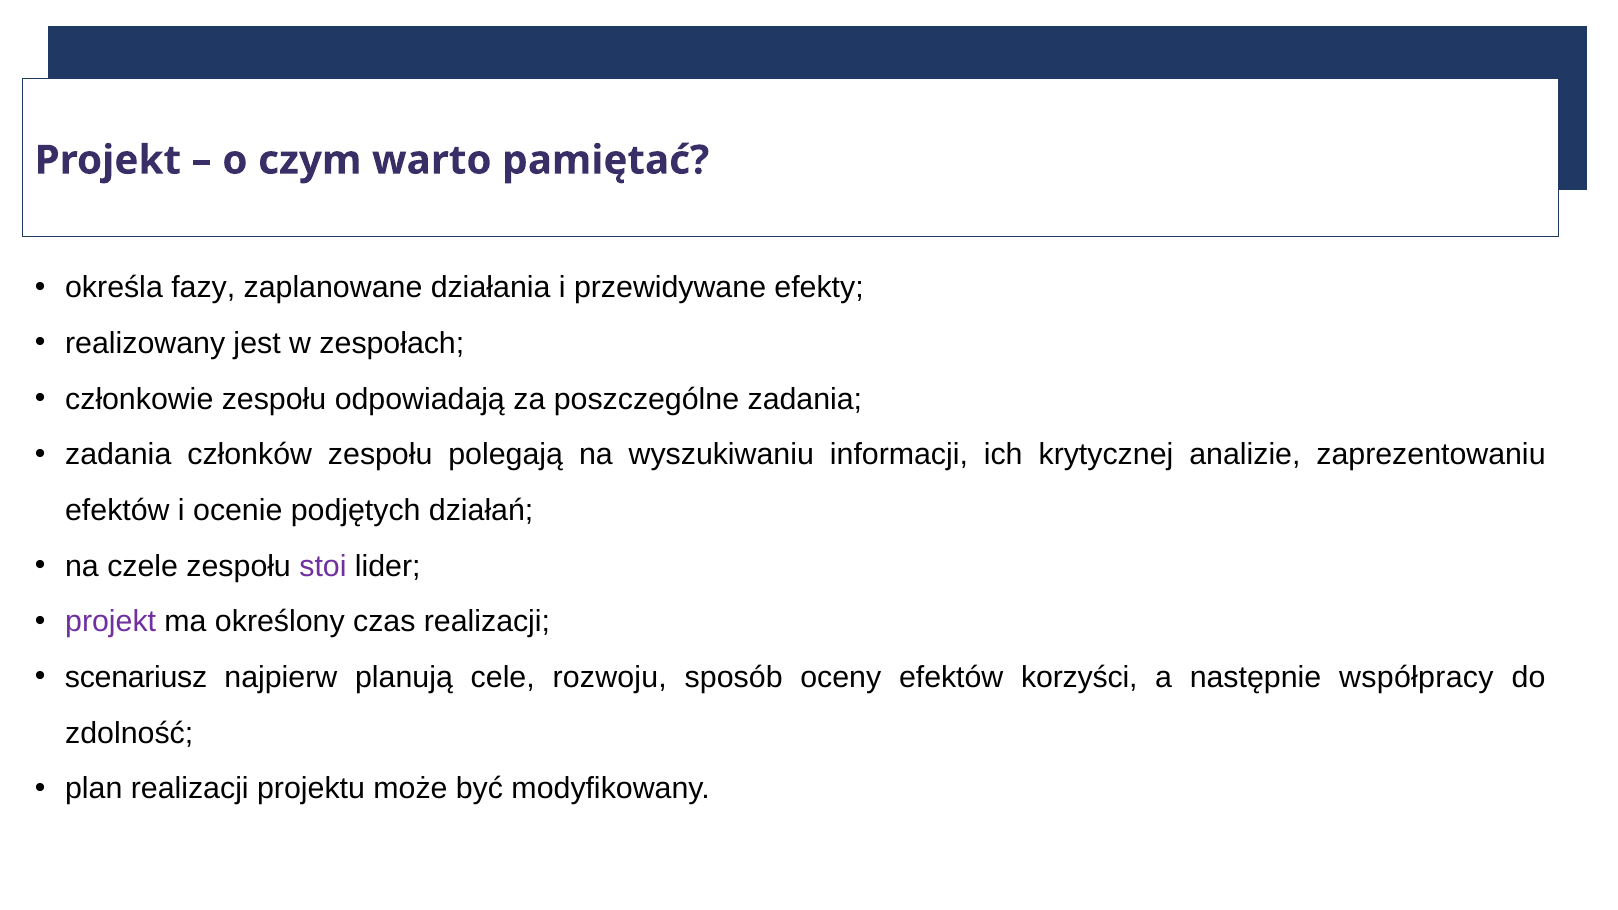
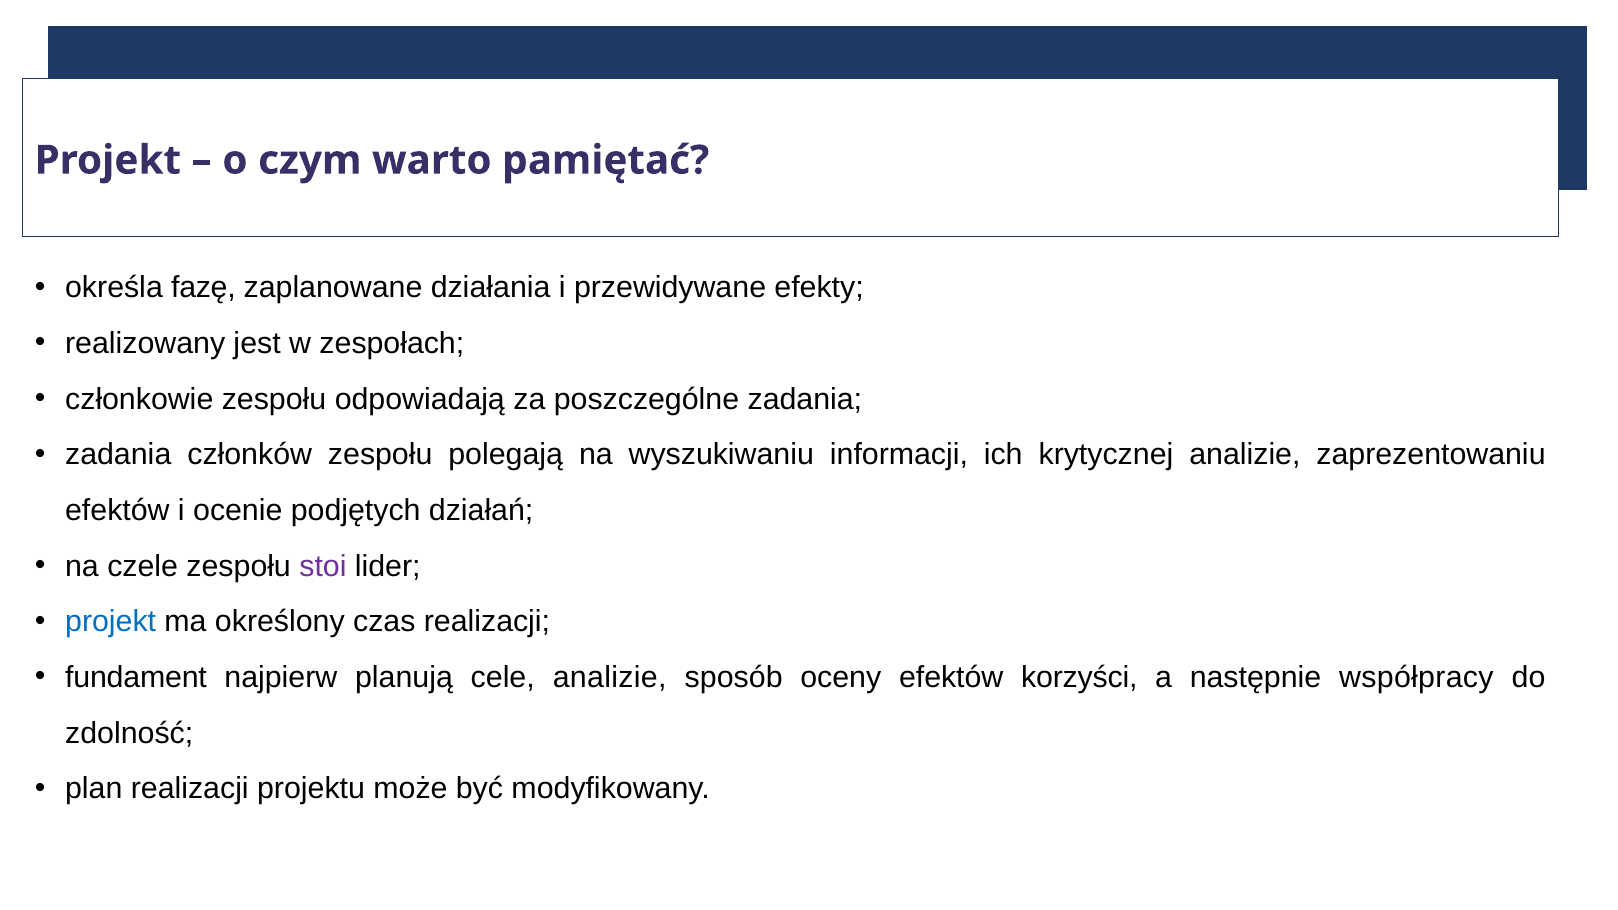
fazy: fazy -> fazę (203, 288)
projekt colour: purple -> blue (111, 622)
scenariusz: scenariusz -> fundament (136, 678)
cele rozwoju: rozwoju -> analizie (610, 678)
